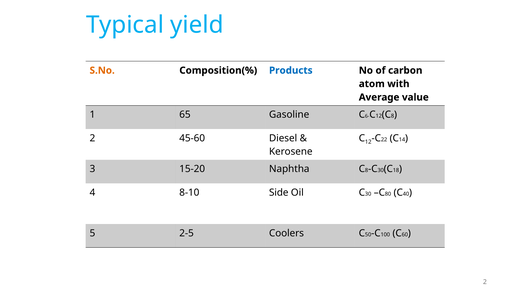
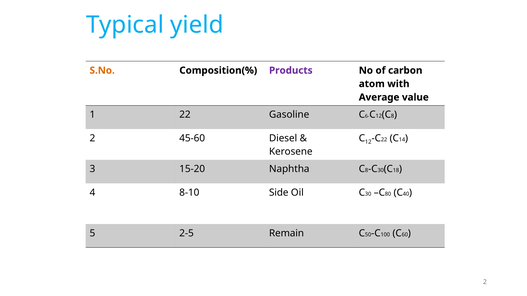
Products colour: blue -> purple (291, 71)
1 65: 65 -> 22 (185, 115)
Coolers: Coolers -> Remain (287, 234)
